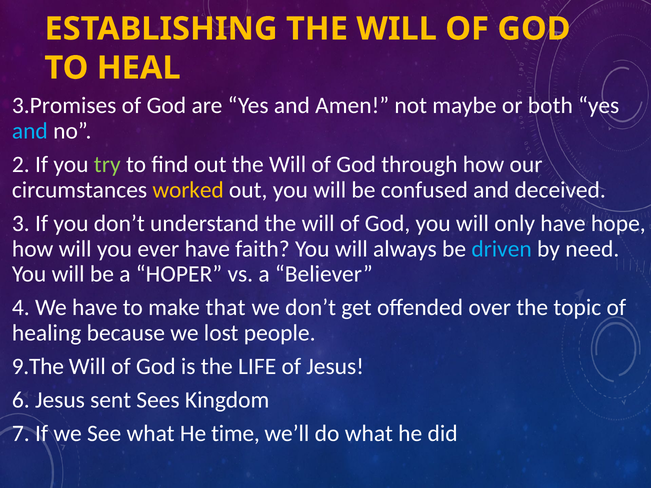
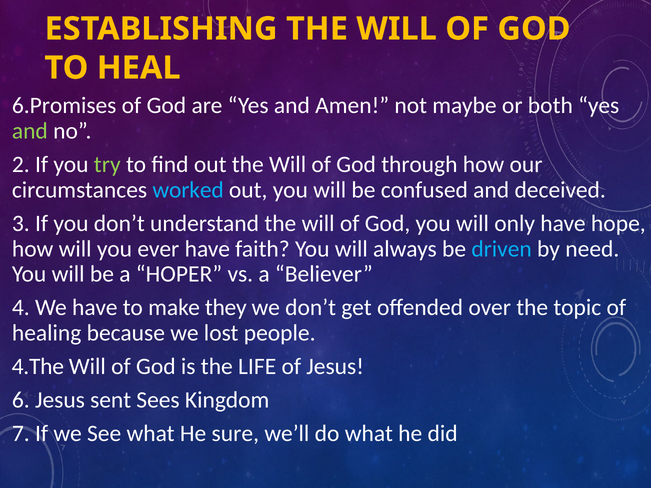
3.Promises: 3.Promises -> 6.Promises (64, 106)
and colour: light blue -> light green (30, 131)
worked colour: yellow -> light blue (188, 190)
that: that -> they (226, 308)
9.The: 9.The -> 4.The (38, 367)
time: time -> sure (235, 434)
